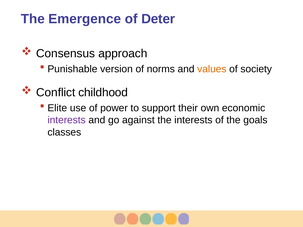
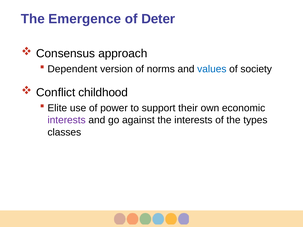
Punishable: Punishable -> Dependent (72, 69)
values colour: orange -> blue (212, 69)
goals: goals -> types (255, 120)
